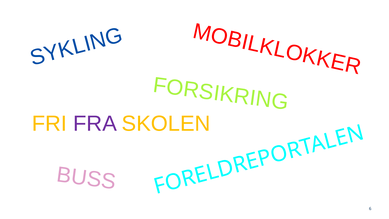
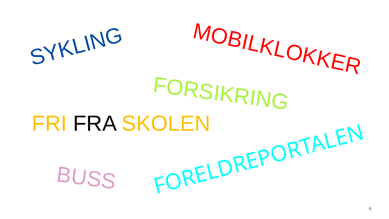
FRA colour: purple -> black (95, 123)
